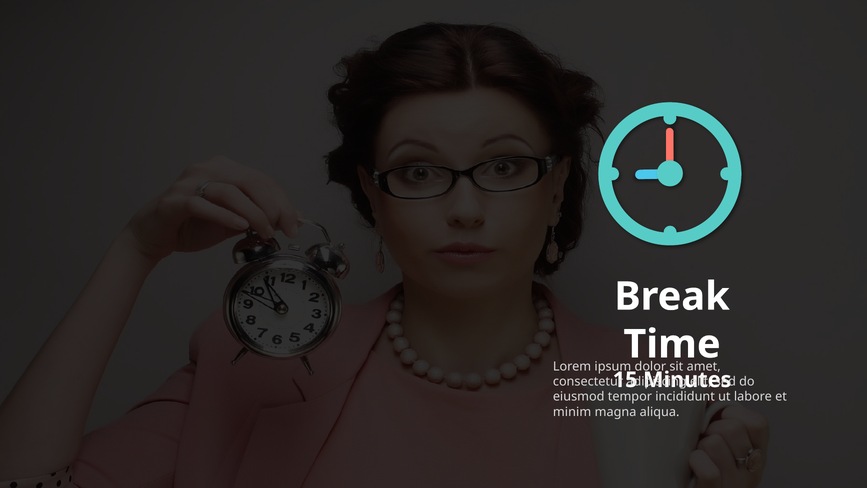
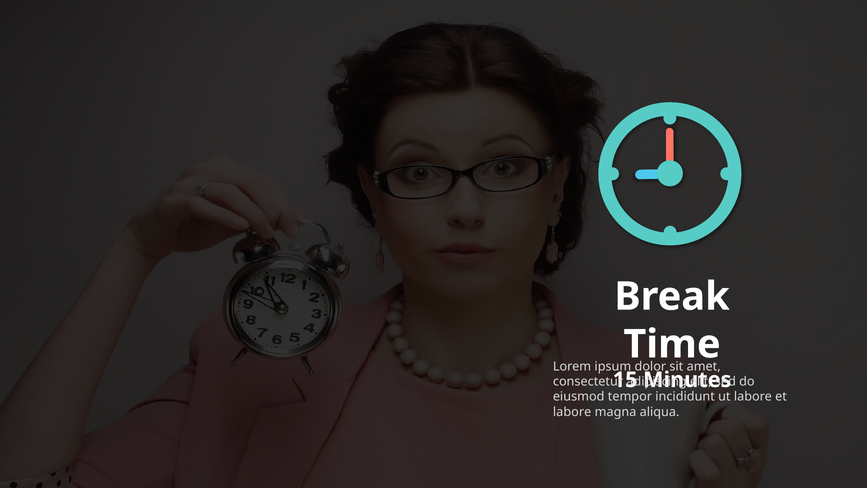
minim: minim -> labore (572, 412)
